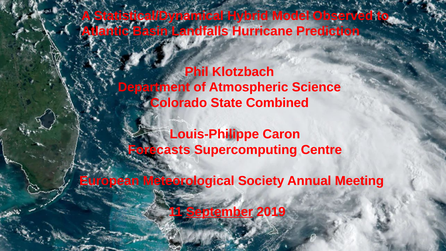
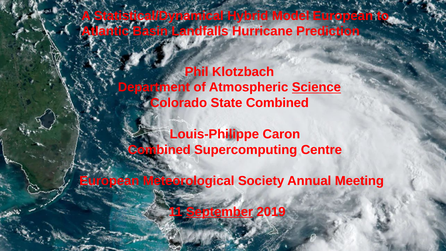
Model Observed: Observed -> European (343, 16)
Science underline: none -> present (316, 87)
Forecasts: Forecasts -> Combined (159, 150)
